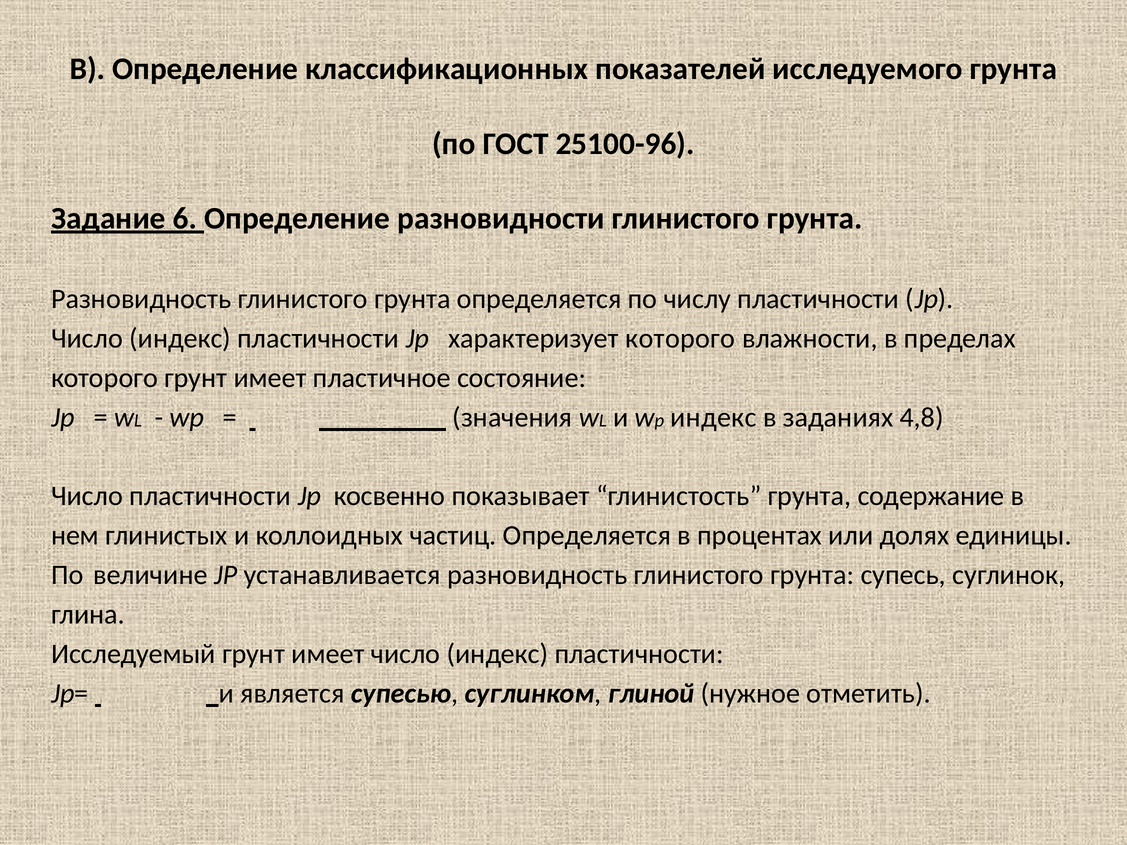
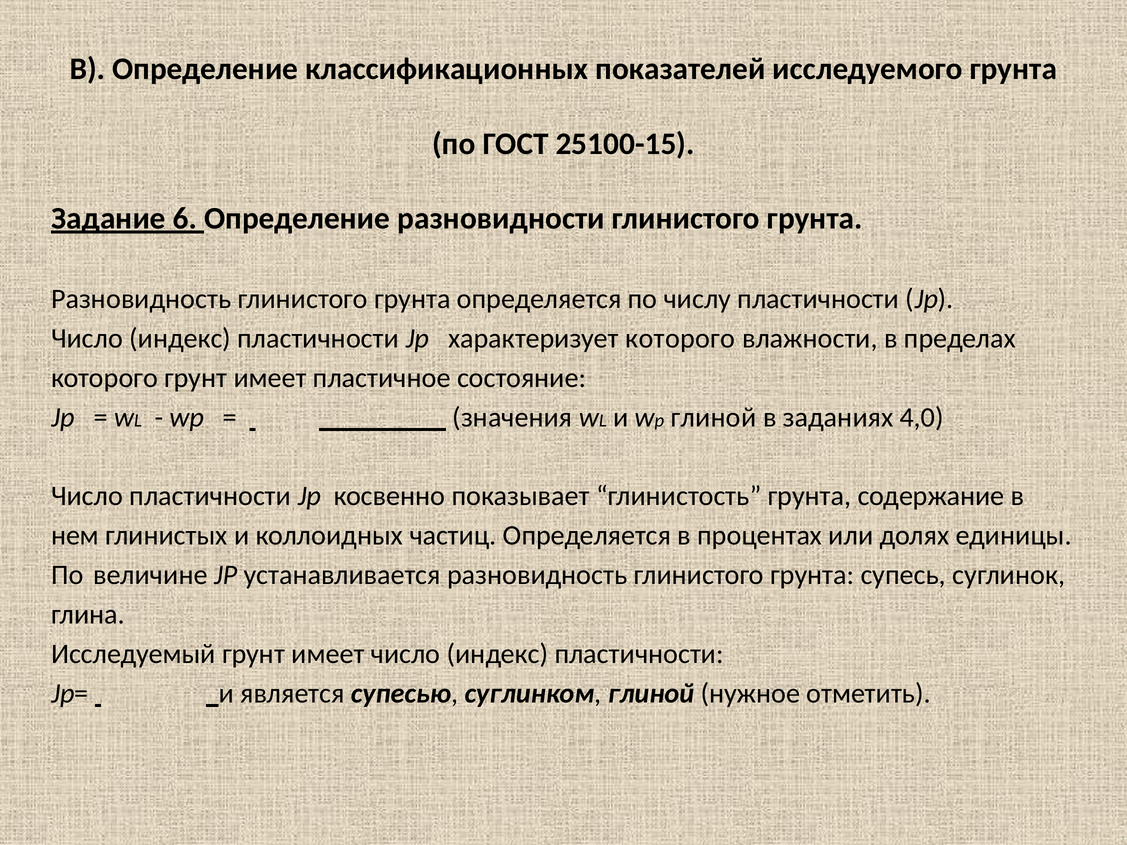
25100-96: 25100-96 -> 25100-15 (625, 144)
индекс: индекс -> глиной (713, 417)
4,8: 4,8 -> 4,0 (922, 417)
